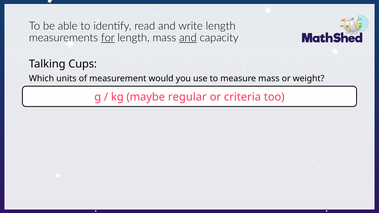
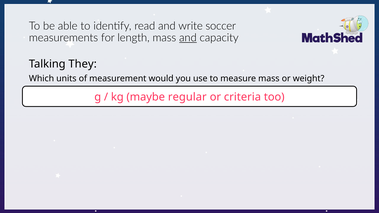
write length: length -> soccer (221, 26)
for underline: present -> none (108, 38)
Cups: Cups -> They (83, 64)
